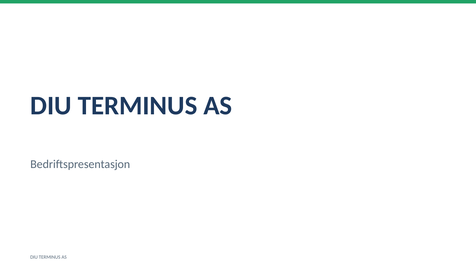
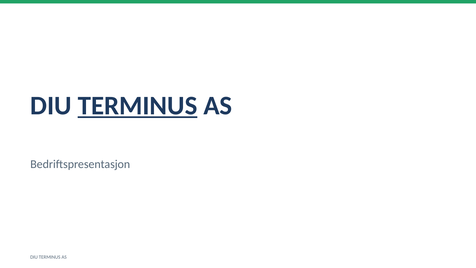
TERMINUS underline: none -> present (138, 106)
